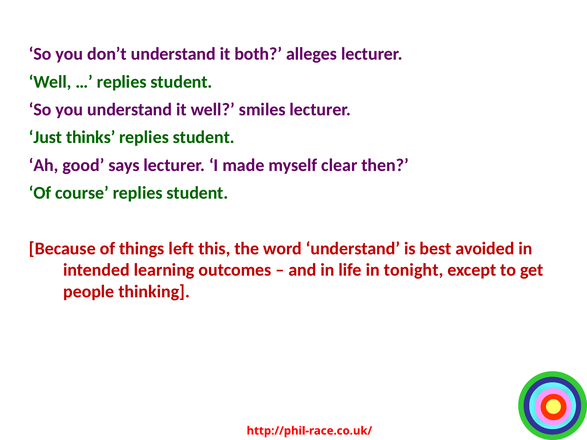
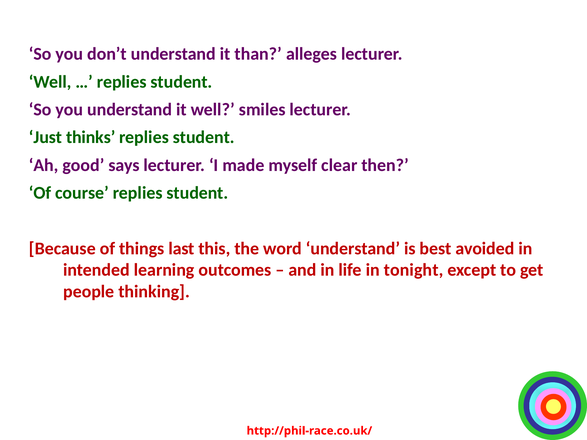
both: both -> than (258, 54)
left: left -> last (181, 249)
